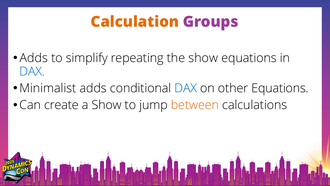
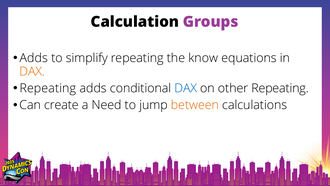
Calculation colour: orange -> black (135, 22)
the show: show -> know (203, 58)
DAX colour: blue -> orange (32, 71)
Minimalist: Minimalist -> Repeating (48, 88)
other Equations: Equations -> Repeating (280, 88)
a Show: Show -> Need (107, 105)
